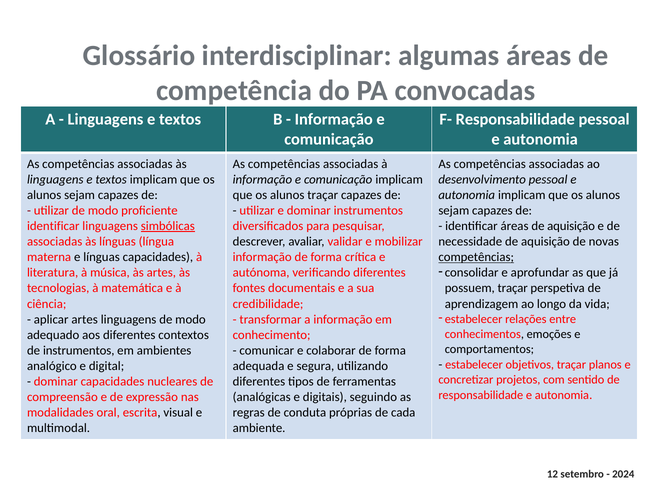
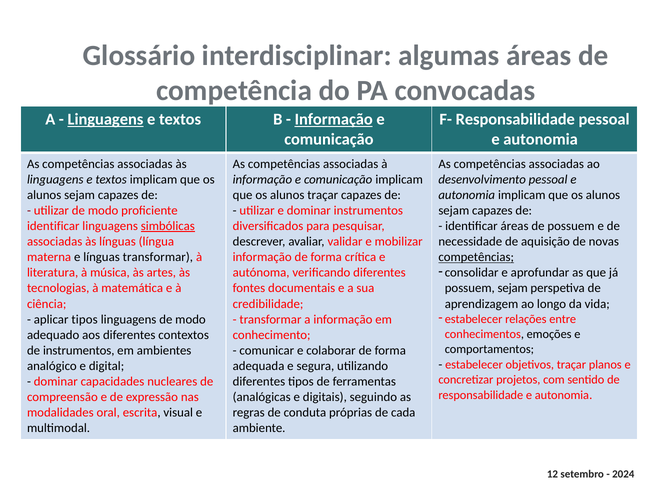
Linguagens underline: none -> present (105, 120)
Informação underline: none -> present (334, 120)
áreas de aquisição: aquisição -> possuem (571, 226)
línguas capacidades: capacidades -> transformar (158, 257)
possuem traçar: traçar -> sejam (513, 289)
aplicar artes: artes -> tipos (85, 320)
